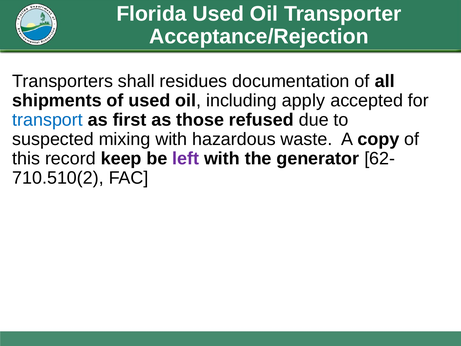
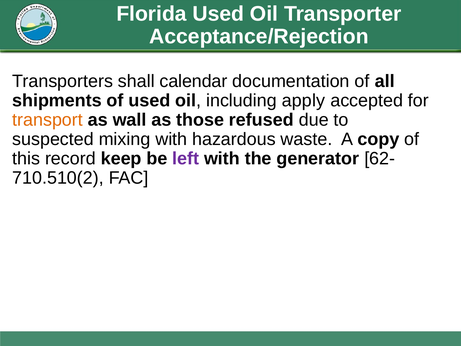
residues: residues -> calendar (194, 81)
transport colour: blue -> orange (48, 120)
first: first -> wall (130, 120)
